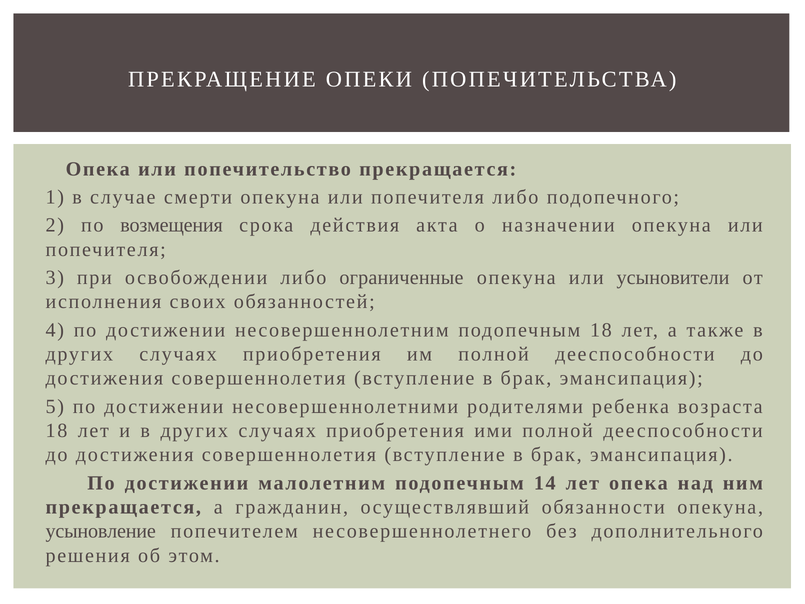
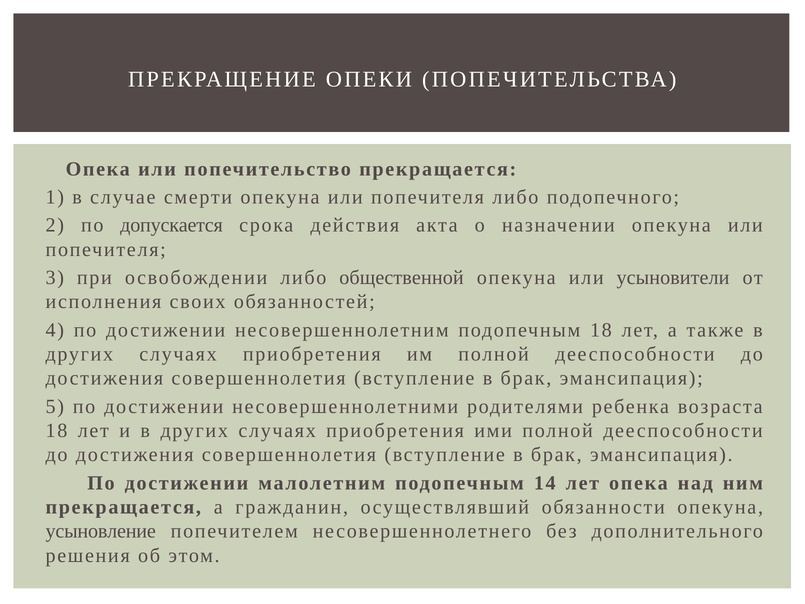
возмещения: возмещения -> допускается (172, 225)
ограниченные: ограниченные -> общественной (402, 278)
